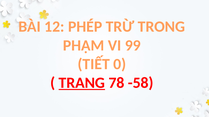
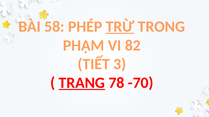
12: 12 -> 58 (54, 27)
TRỪ underline: none -> present (120, 27)
99: 99 -> 82 (133, 46)
0: 0 -> 3 (120, 64)
-58: -58 -> -70 (141, 83)
